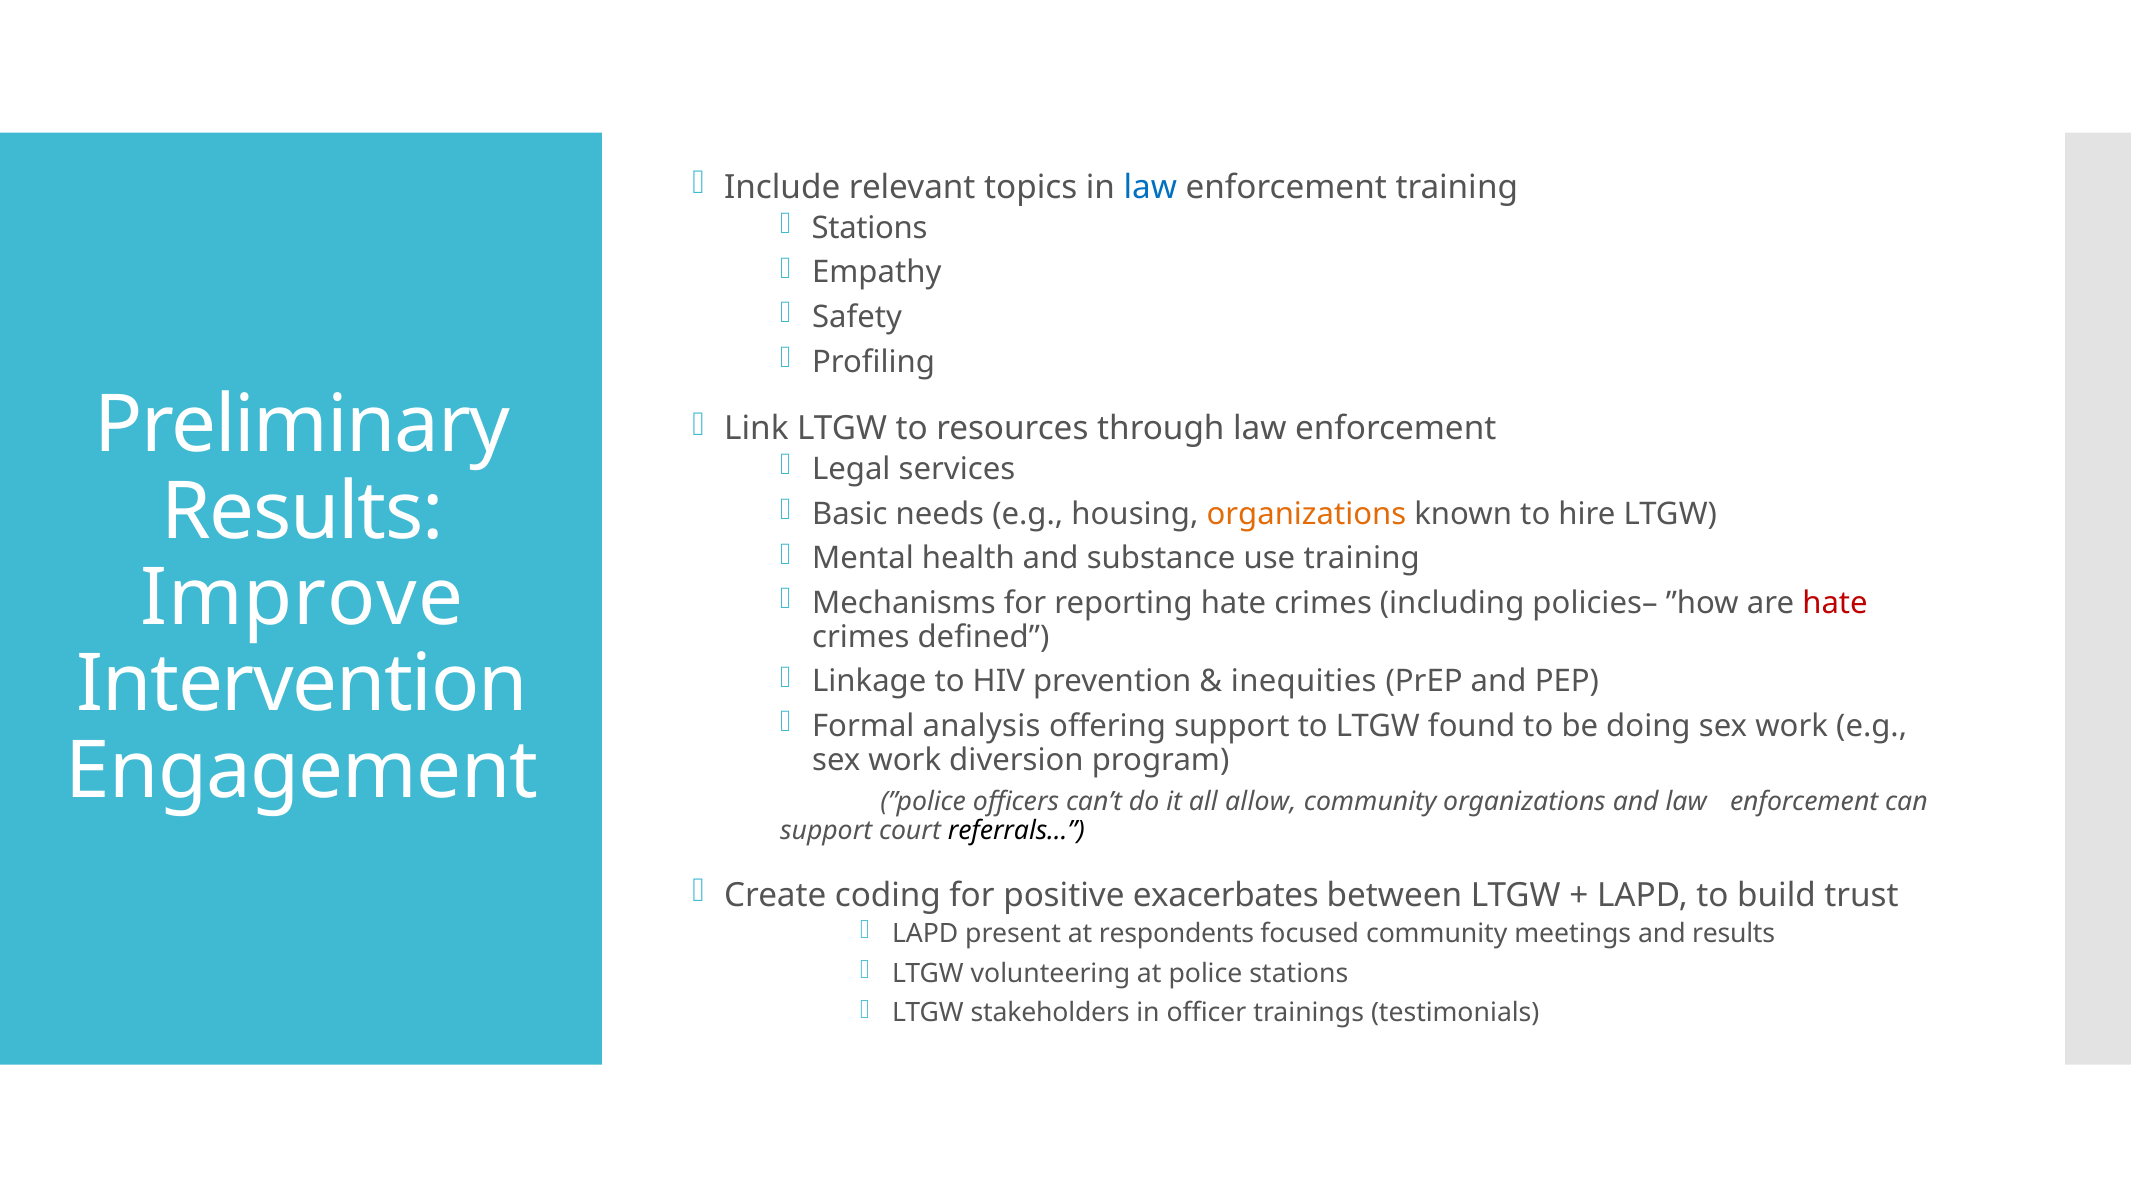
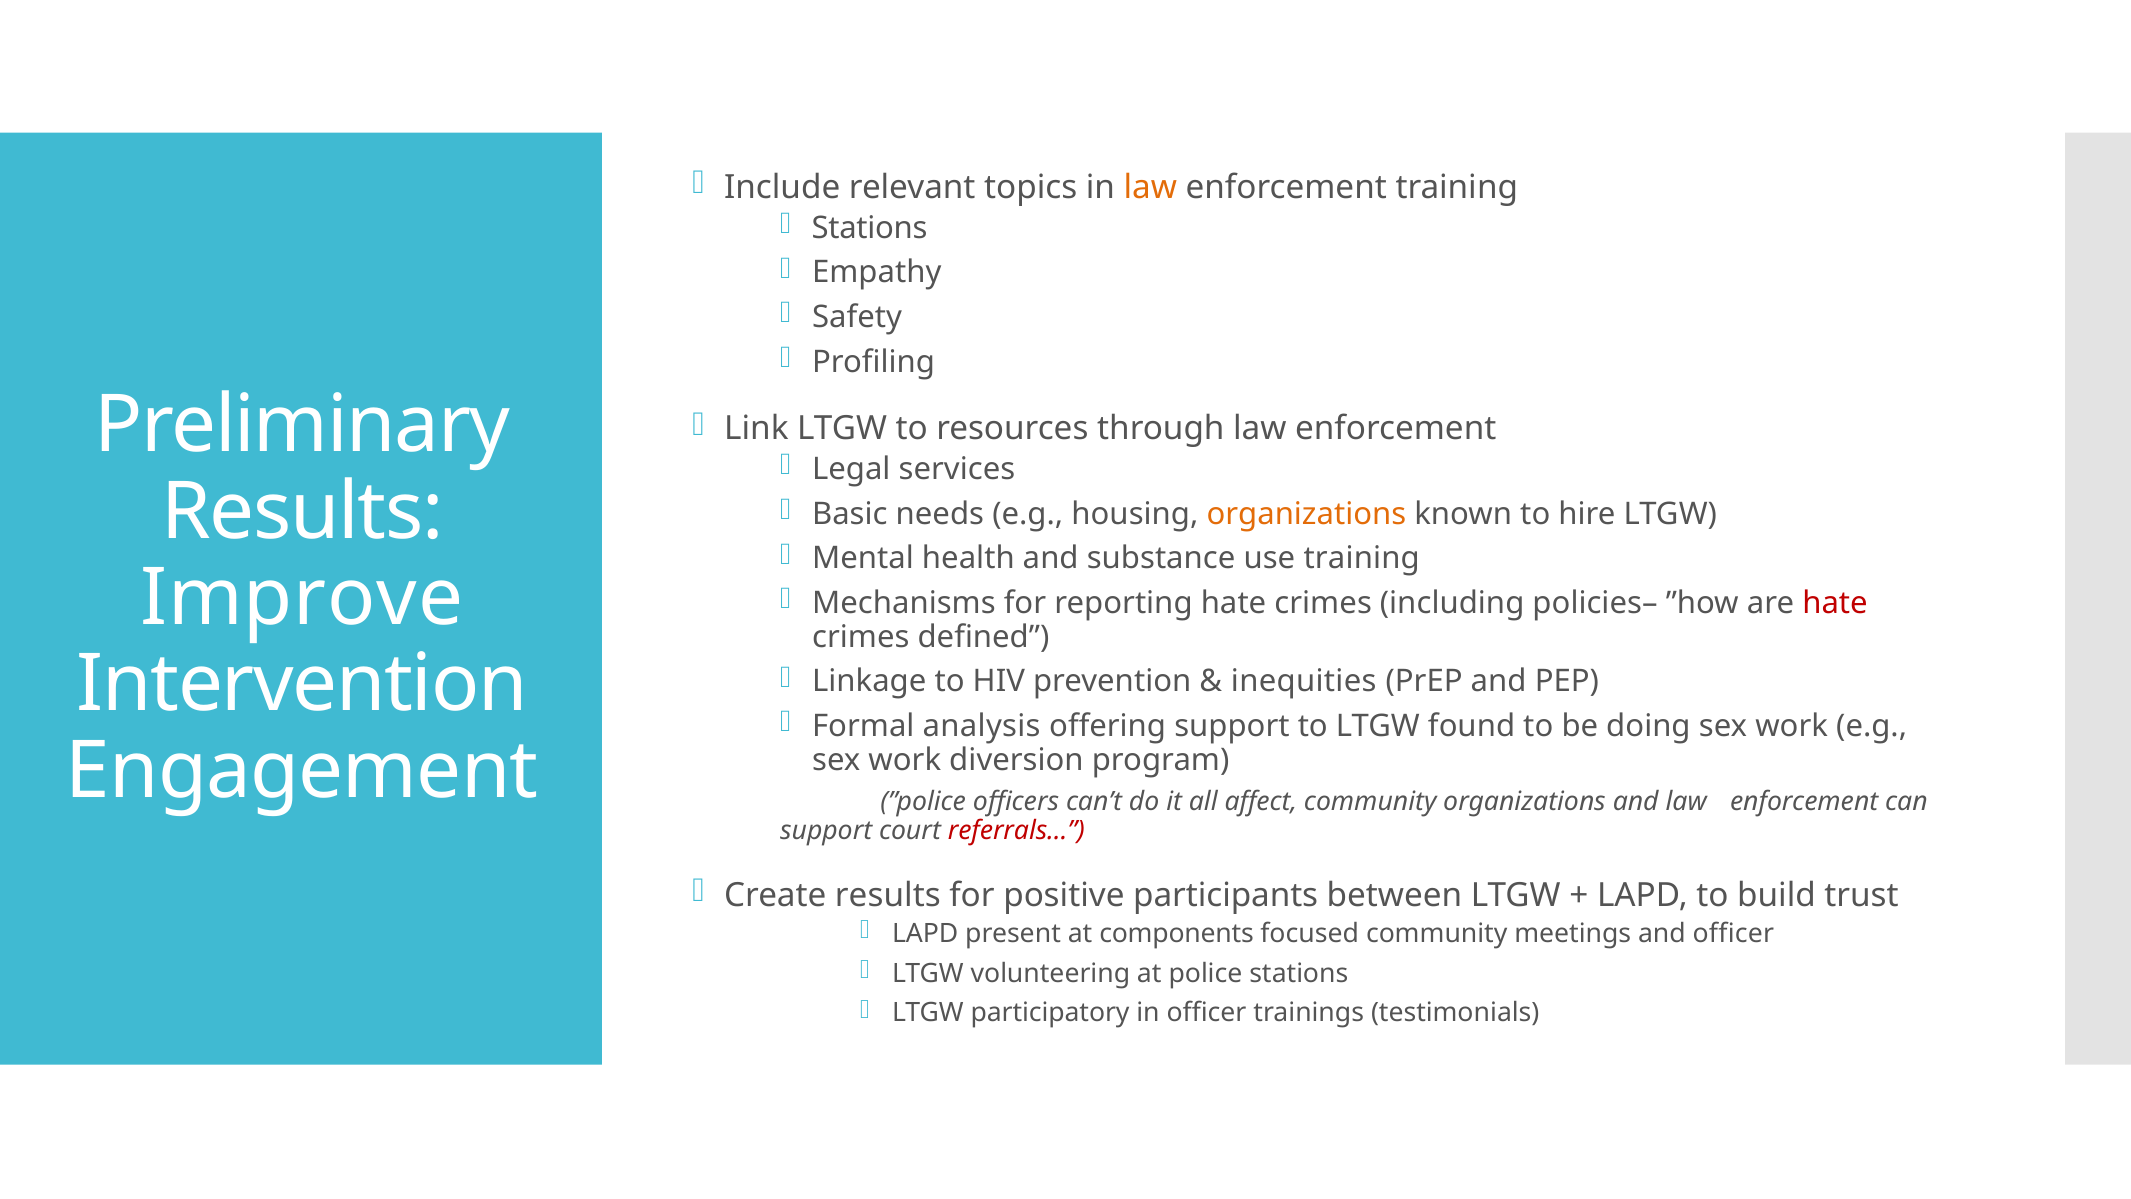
law colour: blue -> orange (1150, 187)
allow: allow -> affect (1261, 802)
referrals… colour: black -> red (1016, 831)
Create coding: coding -> results (888, 895)
exacerbates: exacerbates -> participants (1226, 895)
respondents: respondents -> components (1177, 933)
and results: results -> officer (1733, 933)
stakeholders: stakeholders -> participatory (1050, 1013)
